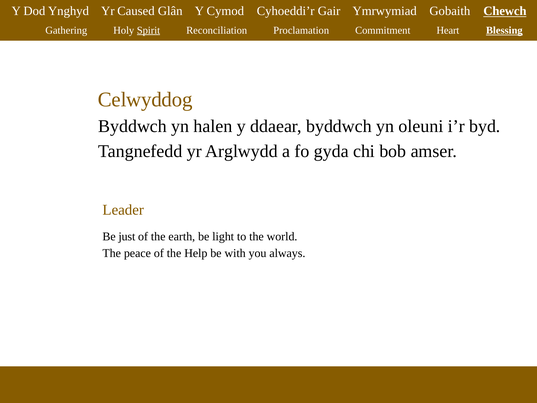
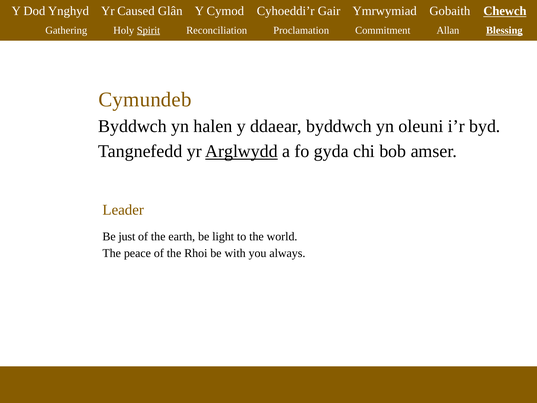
Heart: Heart -> Allan (448, 30)
Celwyddog: Celwyddog -> Cymundeb (145, 100)
Arglwydd underline: none -> present (241, 151)
Help: Help -> Rhoi (196, 253)
